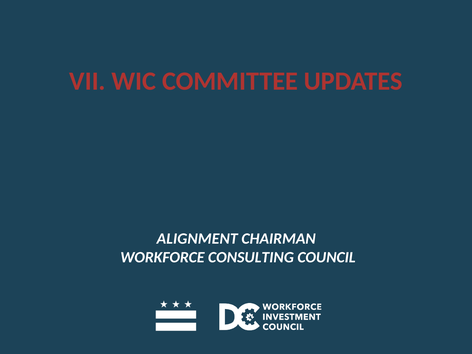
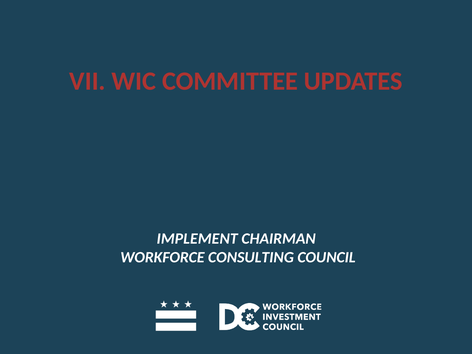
ALIGNMENT: ALIGNMENT -> IMPLEMENT (197, 239)
